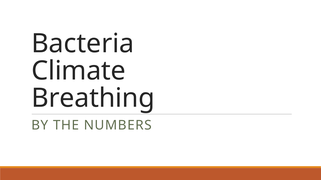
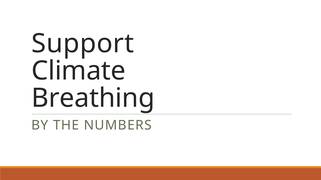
Bacteria: Bacteria -> Support (83, 44)
